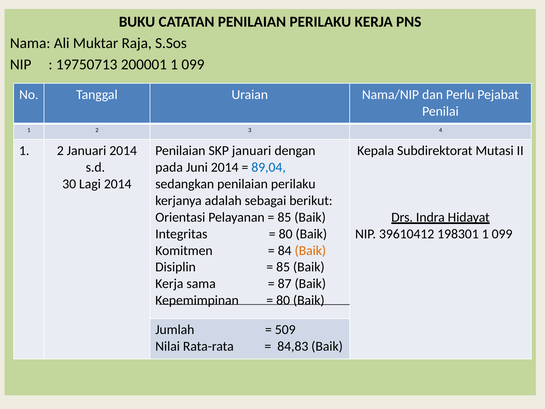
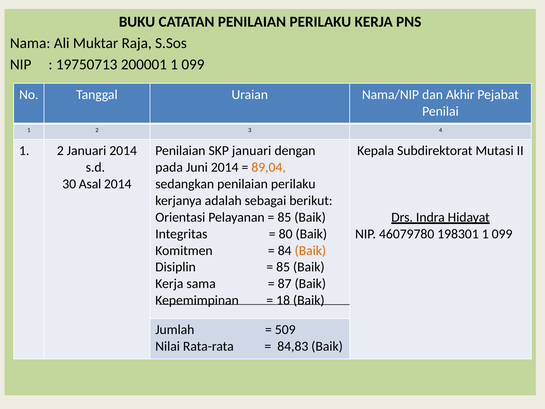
Perlu: Perlu -> Akhir (460, 94)
89,04 colour: blue -> orange (269, 167)
Lagi: Lagi -> Asal (90, 184)
39610412: 39610412 -> 46079780 (407, 234)
80: 80 -> 18 (283, 300)
